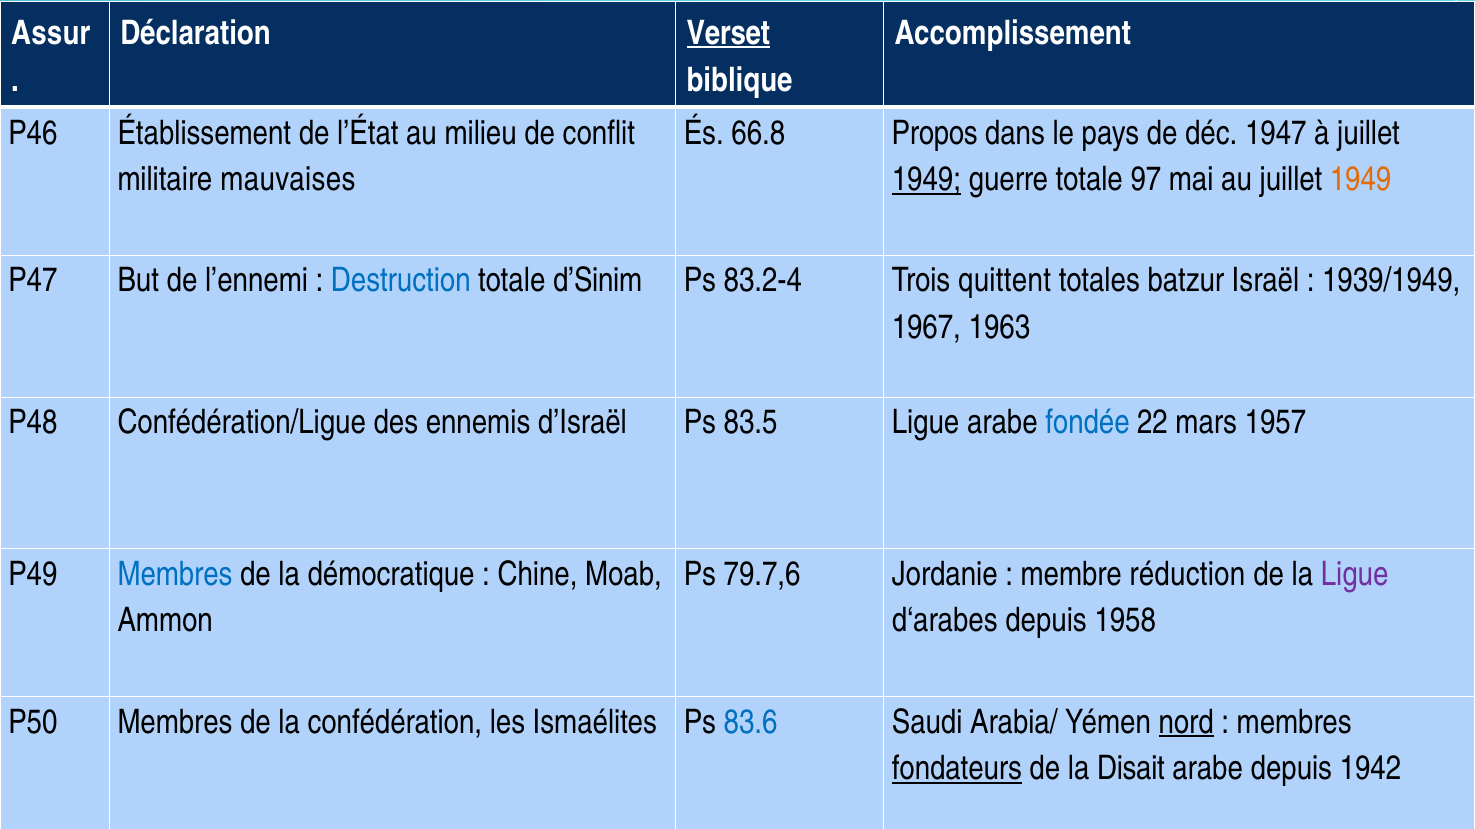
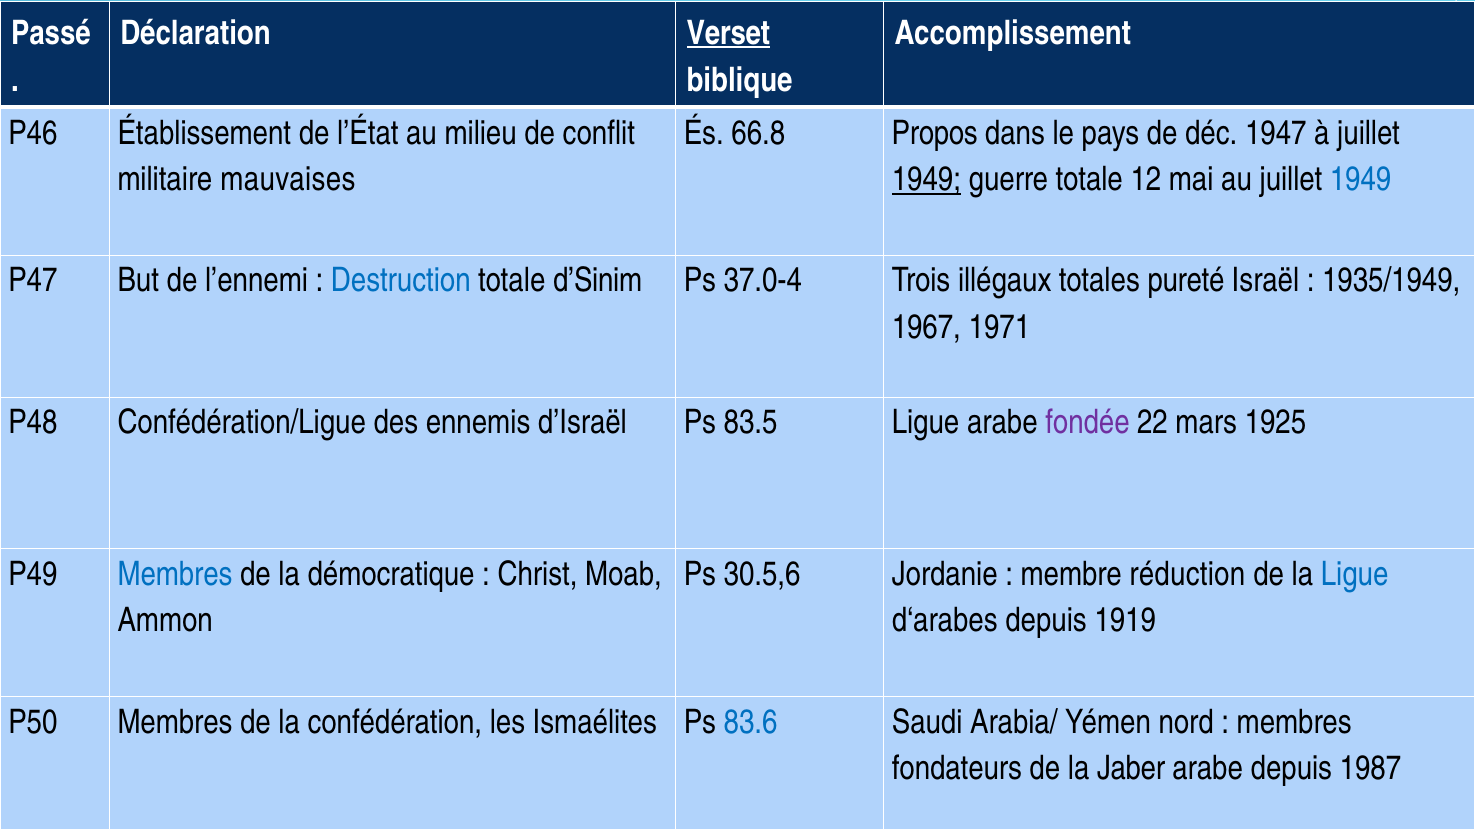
Assur: Assur -> Passé (51, 33)
97: 97 -> 12 (1146, 179)
1949 colour: orange -> blue (1361, 179)
83.2-4: 83.2-4 -> 37.0-4 (763, 281)
quittent: quittent -> illégaux (1005, 281)
batzur: batzur -> pureté (1186, 281)
1939/1949: 1939/1949 -> 1935/1949 (1391, 281)
1963: 1963 -> 1971 (999, 327)
fondée colour: blue -> purple (1088, 423)
1957: 1957 -> 1925 (1275, 423)
Chine: Chine -> Christ (538, 574)
79.7,6: 79.7,6 -> 30.5,6 (762, 574)
Ligue colour: purple -> blue (1355, 574)
1958: 1958 -> 1919 (1125, 621)
nord underline: present -> none (1186, 723)
fondateurs underline: present -> none (957, 769)
Disait: Disait -> Jaber (1131, 769)
1942: 1942 -> 1987 (1370, 769)
